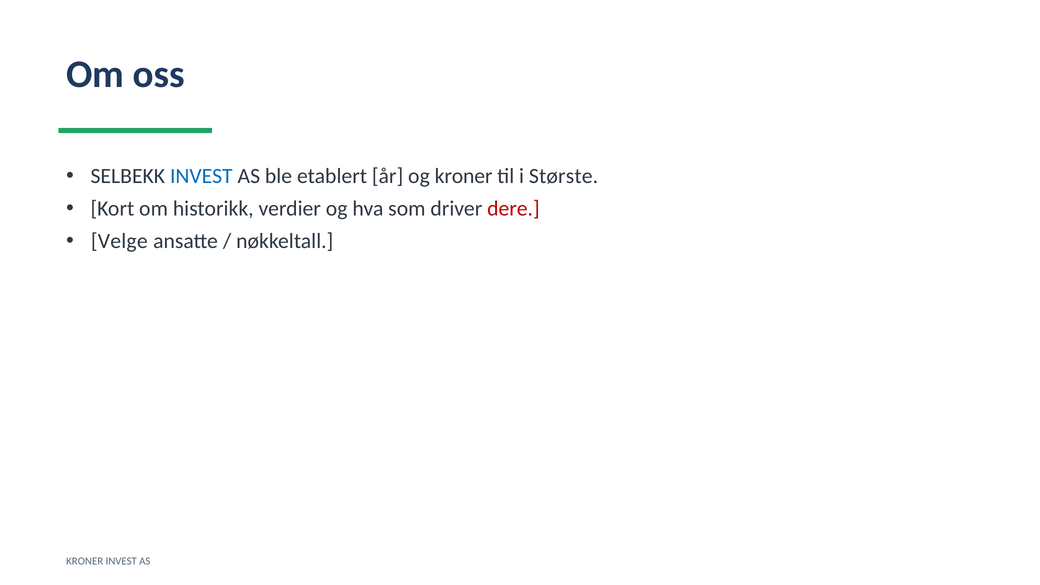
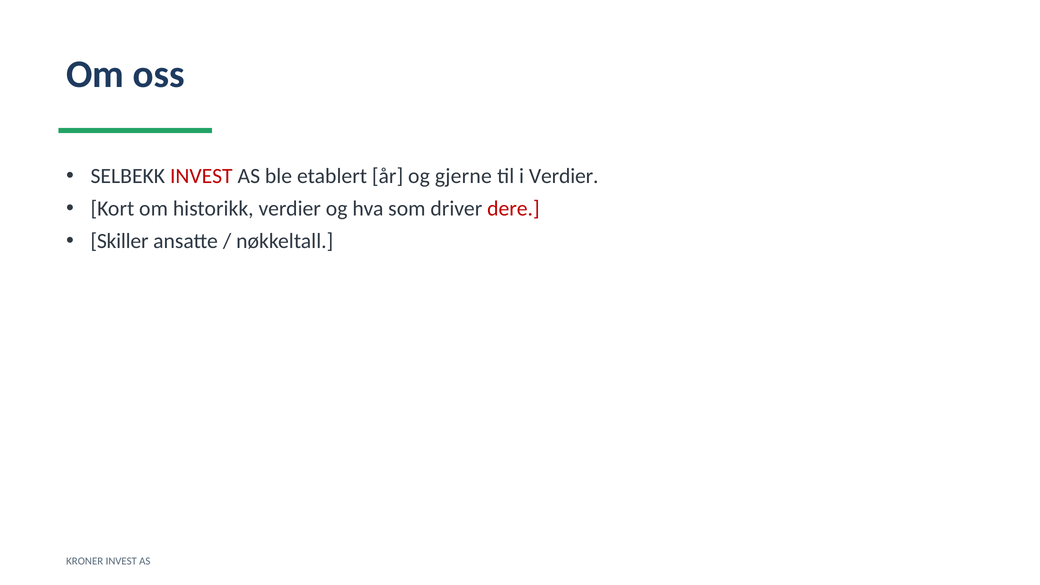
INVEST colour: blue -> red (201, 176)
og kroner: kroner -> gjerne (463, 176)
i Største: Største -> Verdier (564, 176)
Velge: Velge -> Skiller (120, 241)
